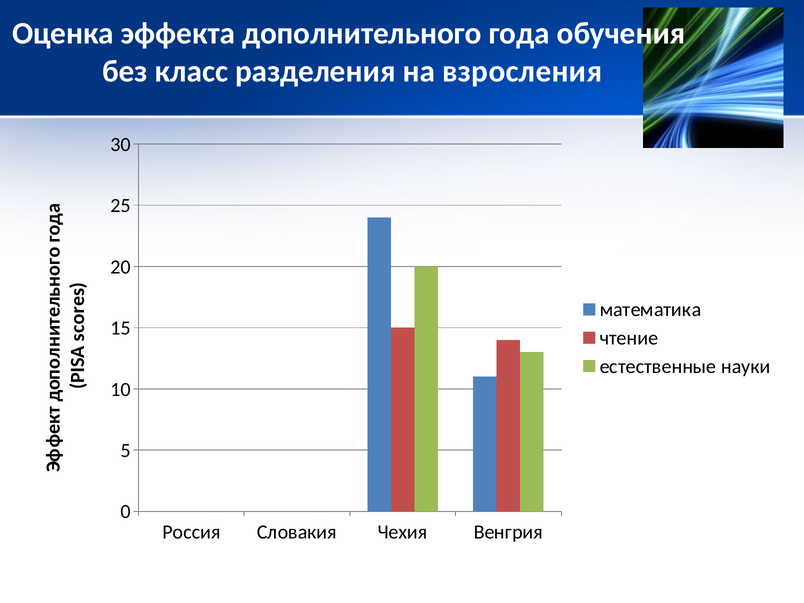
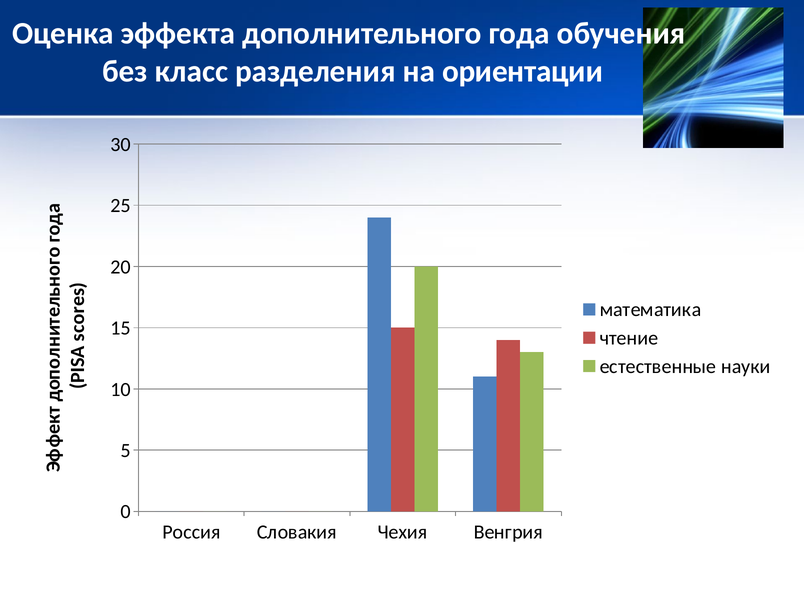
взросления: взросления -> ориентации (522, 71)
